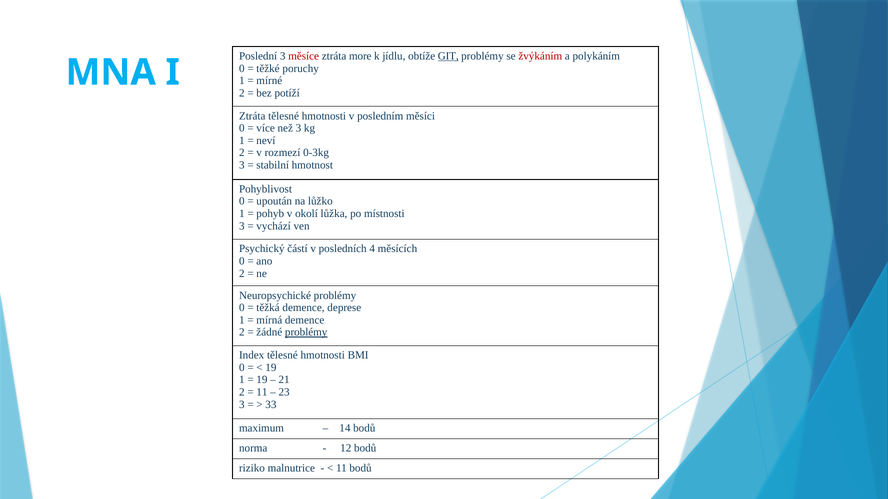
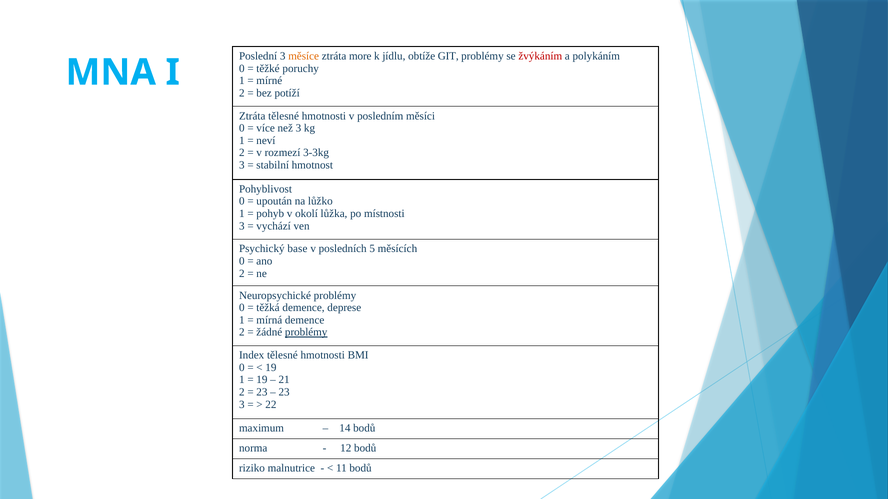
měsíce colour: red -> orange (304, 56)
GIT underline: present -> none (448, 56)
0-3kg: 0-3kg -> 3-3kg (316, 153)
částí: částí -> base (297, 249)
4: 4 -> 5 (372, 249)
11: 11 -> 23 (262, 393)
33: 33 -> 22 (271, 405)
